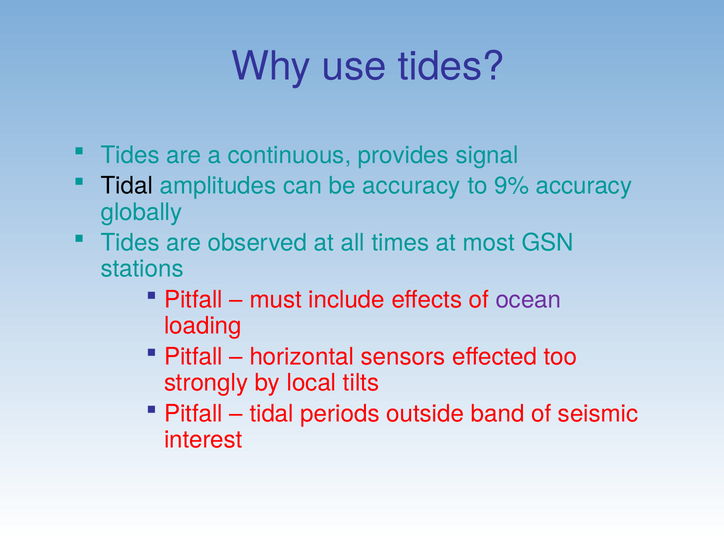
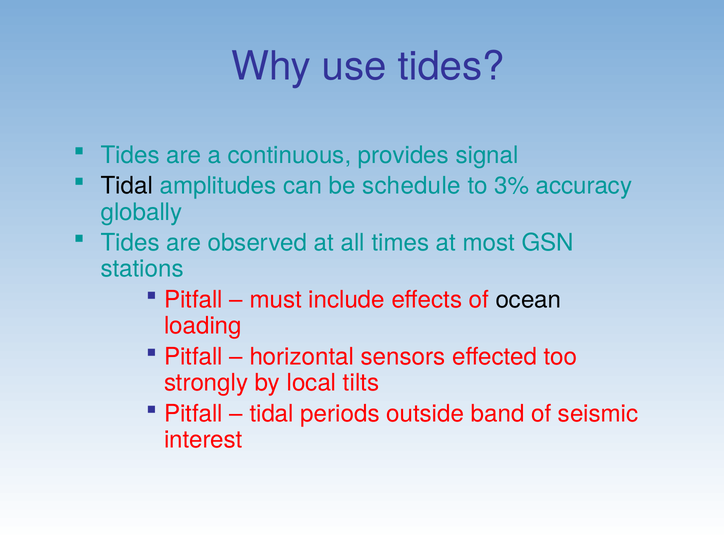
be accuracy: accuracy -> schedule (411, 186)
9%: 9% -> 3% (512, 186)
ocean colour: purple -> black (528, 300)
